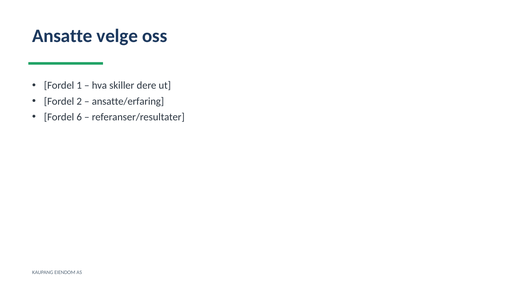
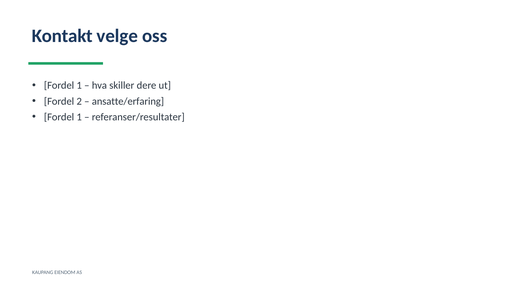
Ansatte: Ansatte -> Kontakt (62, 36)
6: 6 -> 1 (79, 117)
